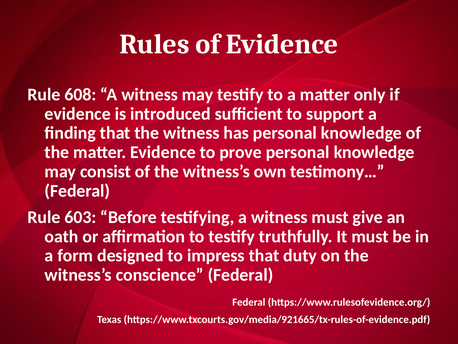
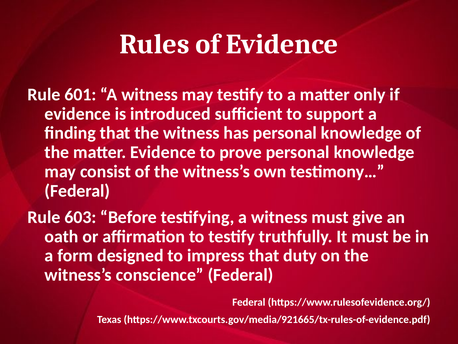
608: 608 -> 601 (80, 94)
